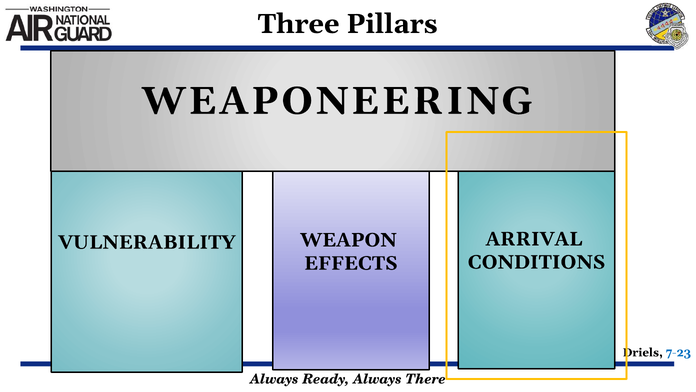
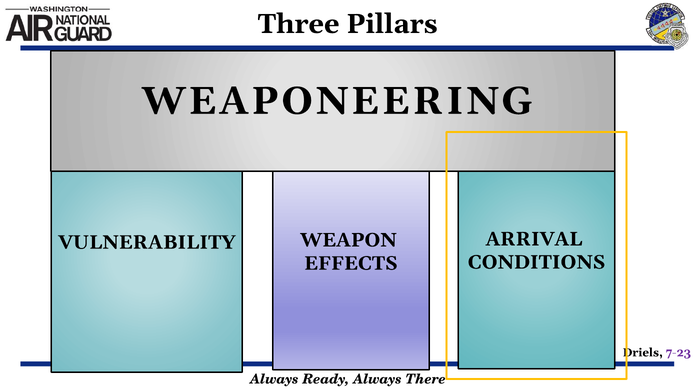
7-23 colour: blue -> purple (678, 352)
